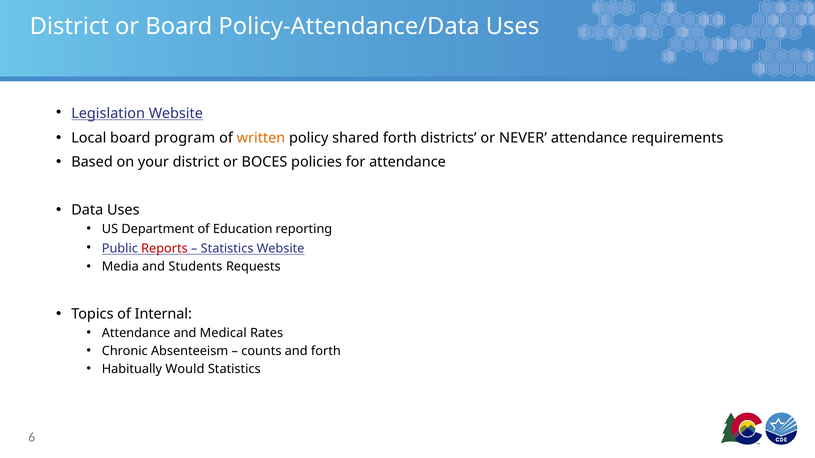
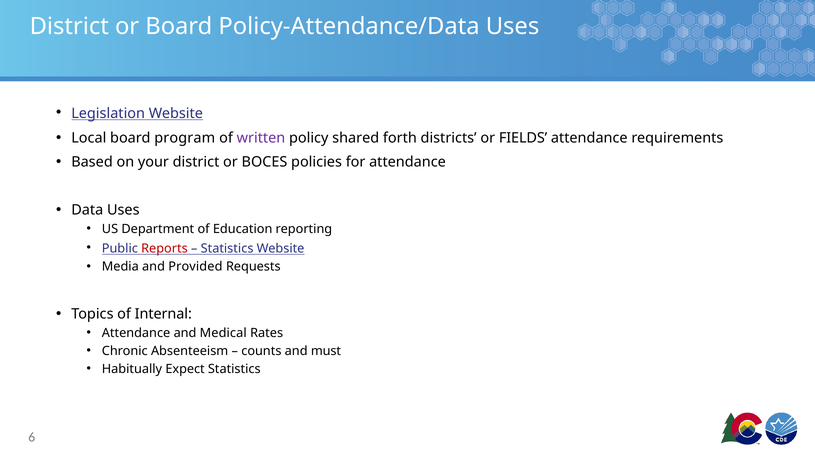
written colour: orange -> purple (261, 138)
NEVER: NEVER -> FIELDS (523, 138)
Students: Students -> Provided (195, 267)
and forth: forth -> must (326, 351)
Would: Would -> Expect (185, 369)
